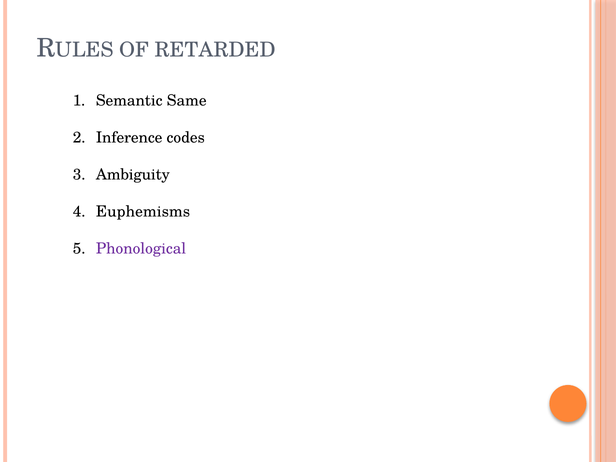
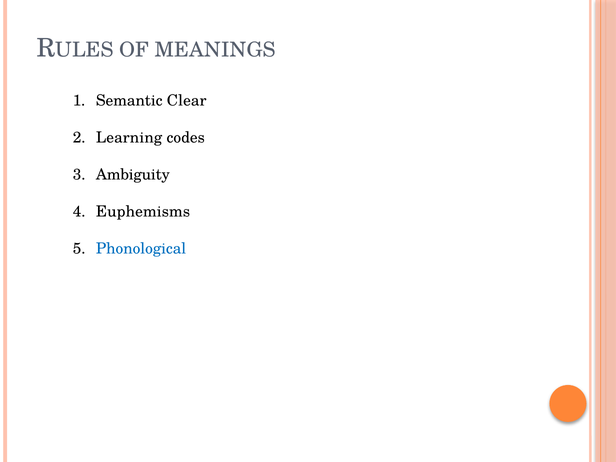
RETARDED: RETARDED -> MEANINGS (215, 50)
Same: Same -> Clear (187, 101)
Inference: Inference -> Learning (129, 138)
Phonological colour: purple -> blue (141, 248)
